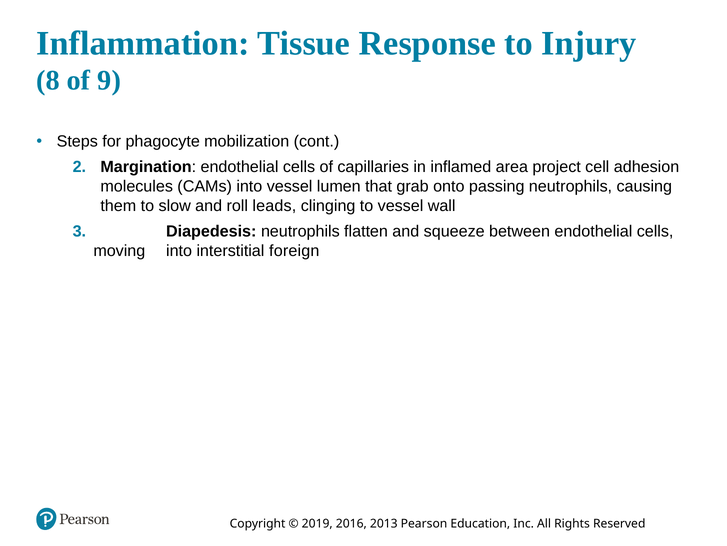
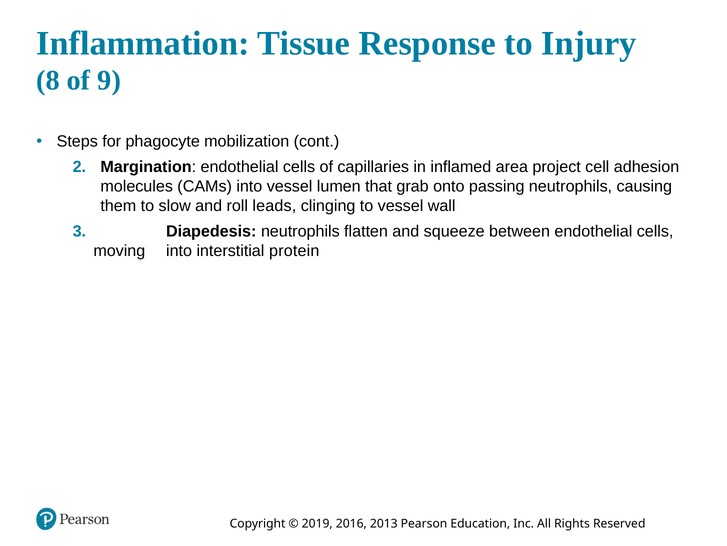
foreign: foreign -> protein (294, 250)
